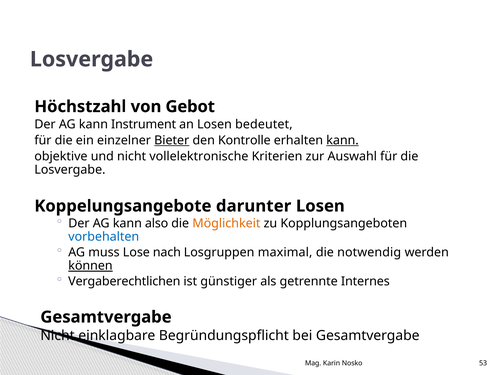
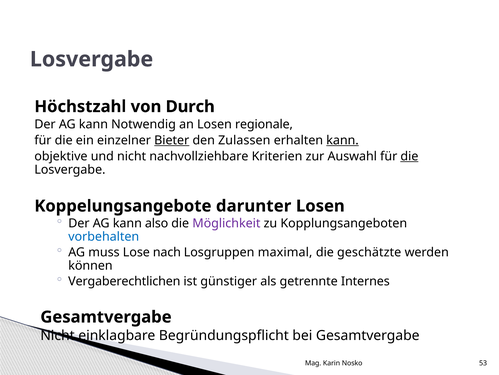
Gebot: Gebot -> Durch (190, 106)
Instrument: Instrument -> Notwendig (144, 124)
bedeutet: bedeutet -> regionale (264, 124)
Kontrolle: Kontrolle -> Zulassen (244, 140)
vollelektronische: vollelektronische -> nachvollziehbare (199, 156)
die underline: none -> present (409, 156)
Möglichkeit colour: orange -> purple (226, 223)
notwendig: notwendig -> geschätzte (369, 252)
können underline: present -> none (90, 265)
